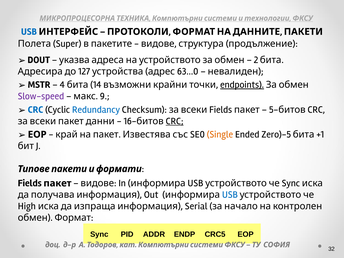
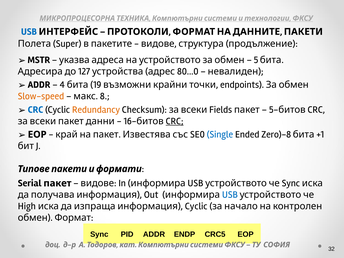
DOUT: DOUT -> MSTR (39, 60)
2: 2 -> 5 (256, 60)
63...0: 63...0 -> 80...0 (188, 71)
MSTR: MSTR -> ADDR (39, 85)
14: 14 -> 19 (96, 85)
endpoints underline: present -> none (242, 85)
Slow-speed colour: purple -> orange (41, 96)
9: 9 -> 8 (105, 96)
Redundancy colour: blue -> orange (96, 110)
Single colour: orange -> blue (220, 134)
Zero)-5: Zero)-5 -> Zero)-8 (276, 134)
Fields: Fields -> Serial (30, 183)
Serial: Serial -> Cyclic (196, 206)
